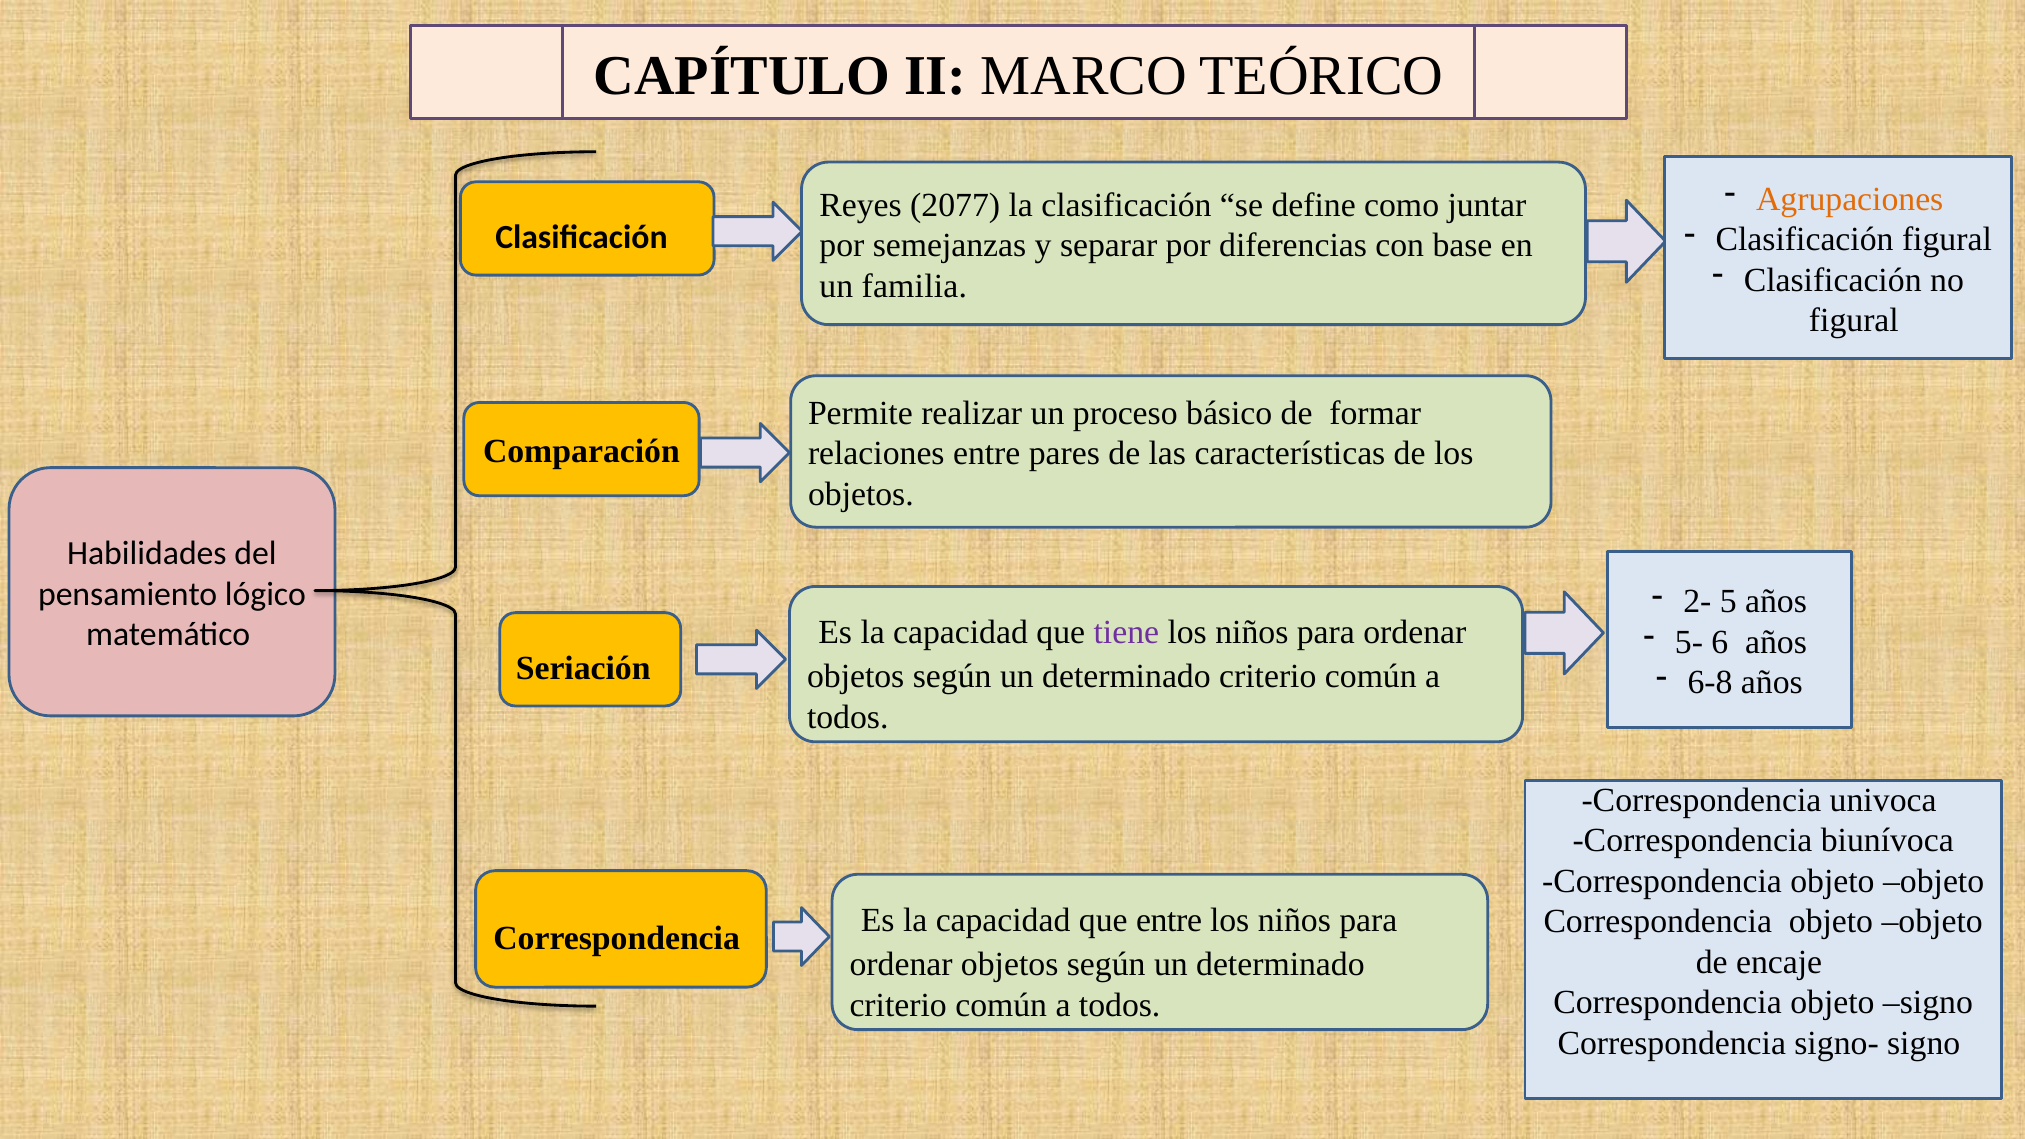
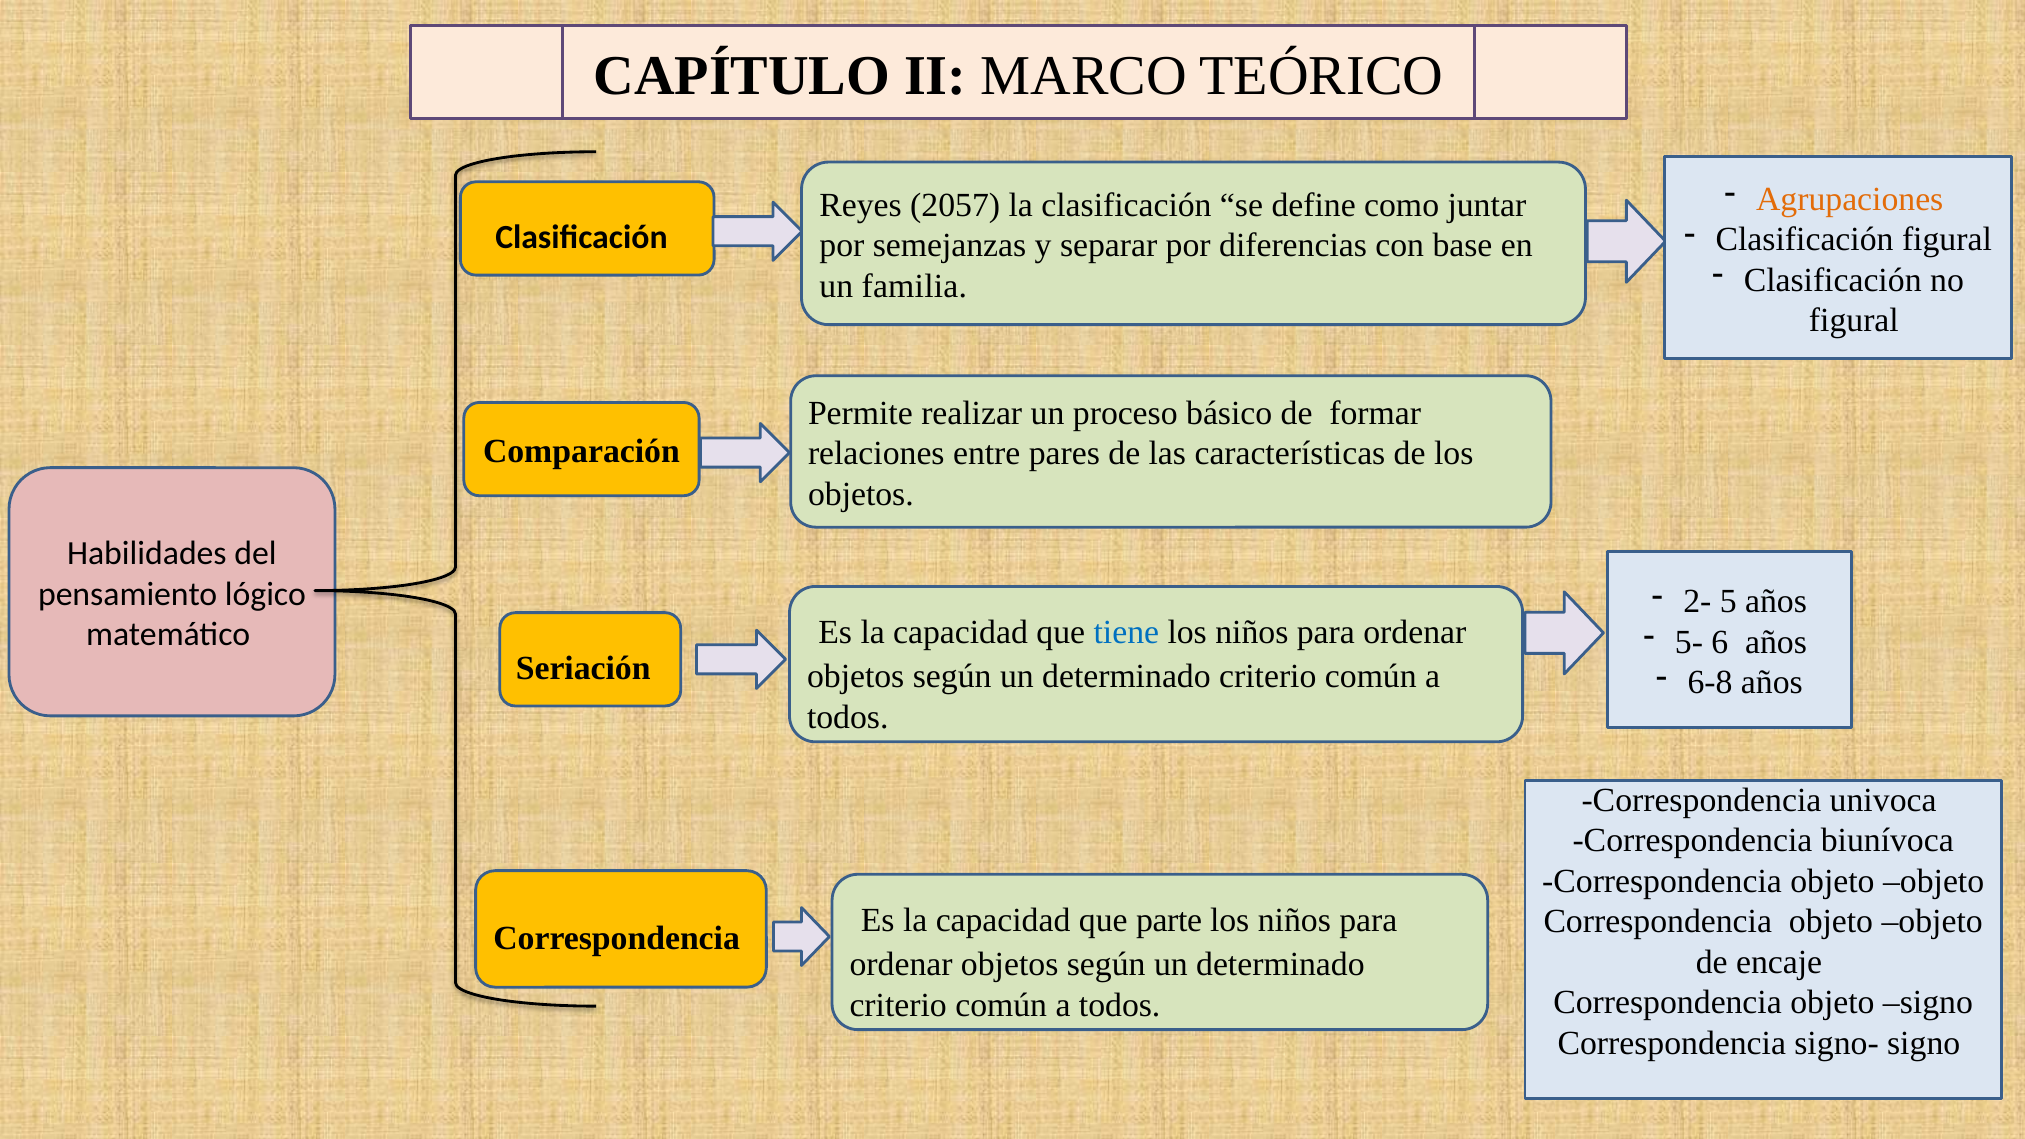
2077: 2077 -> 2057 (955, 205)
tiene colour: purple -> blue (1126, 633)
que entre: entre -> parte (1169, 921)
